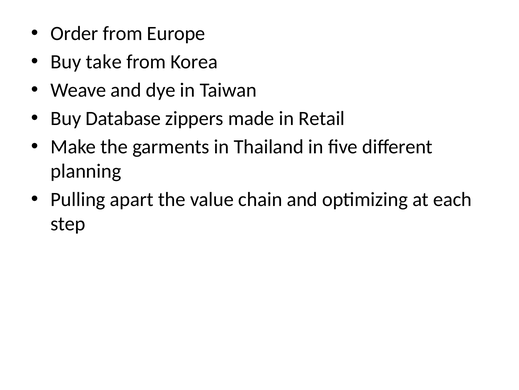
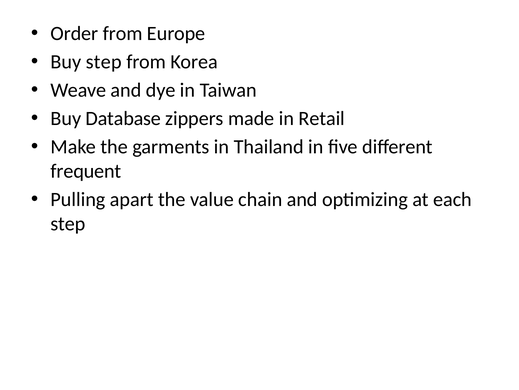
Buy take: take -> step (104, 62)
planning: planning -> frequent (86, 171)
